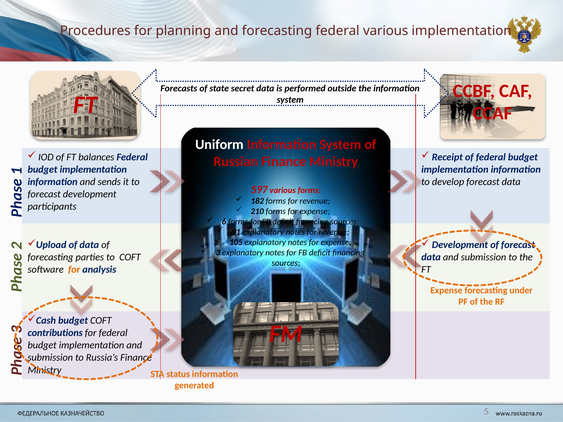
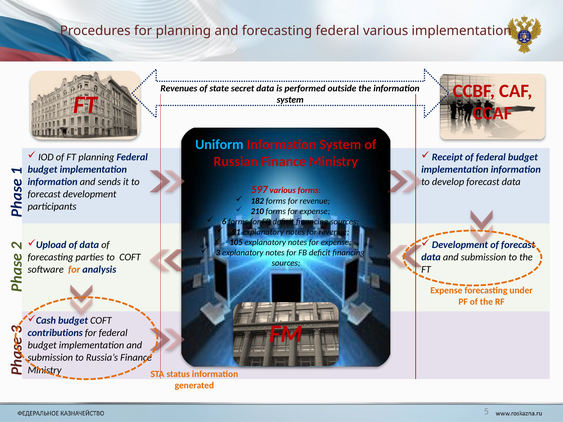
Forecasts: Forecasts -> Revenues (179, 88)
Uniform colour: white -> light blue (219, 145)
FT balances: balances -> planning (96, 157)
